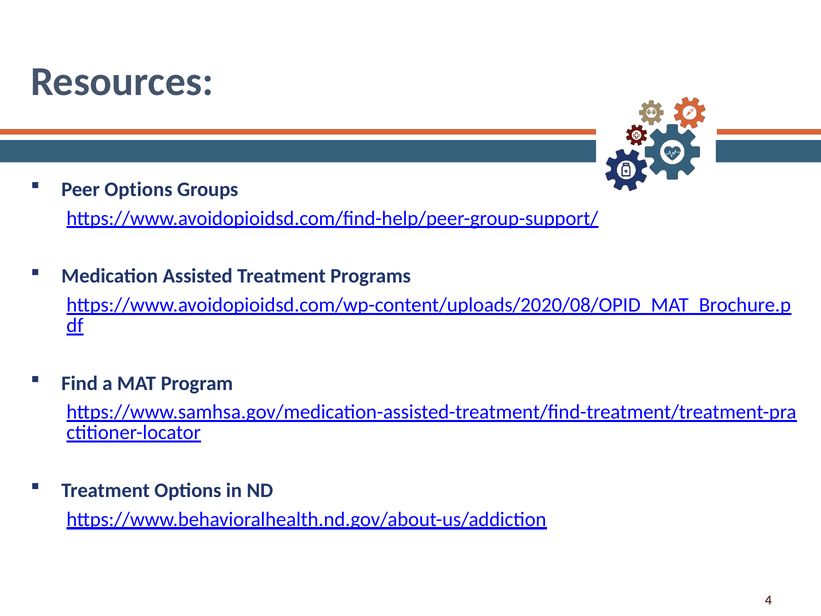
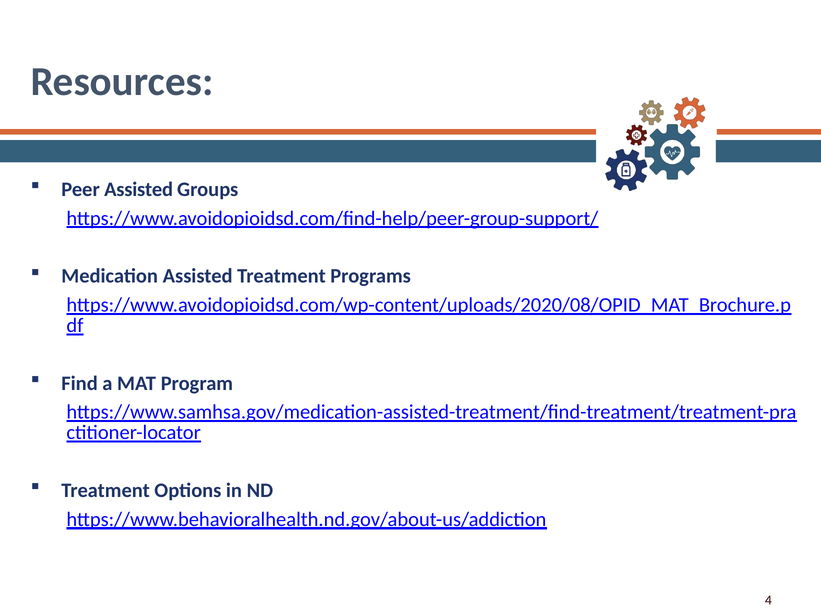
Peer Options: Options -> Assisted (139, 189)
